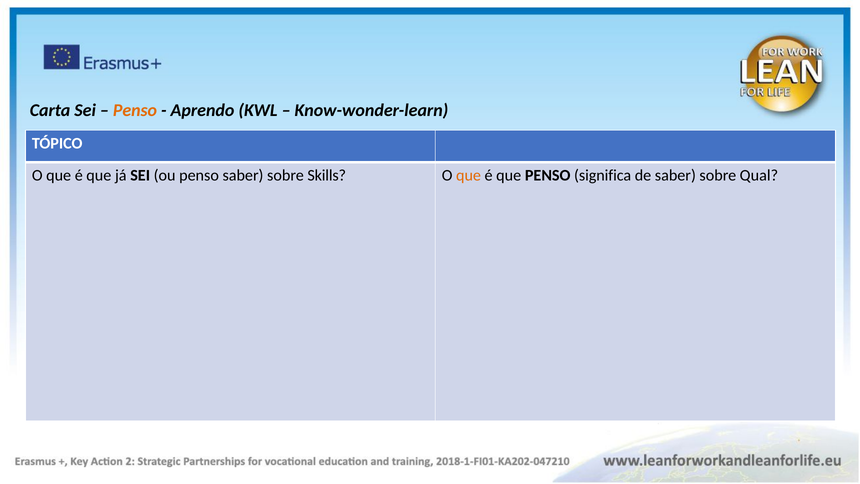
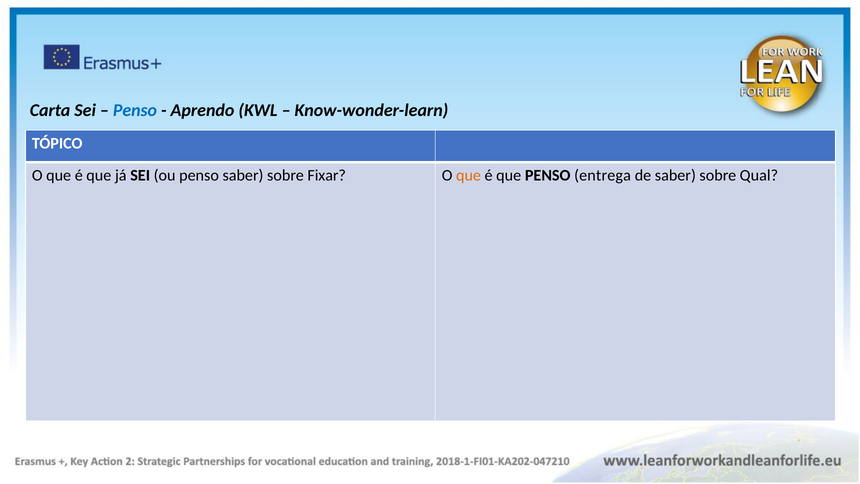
Penso colour: orange -> blue (135, 110)
Skills: Skills -> Fixar (327, 175)
significa: significa -> entrega (603, 175)
